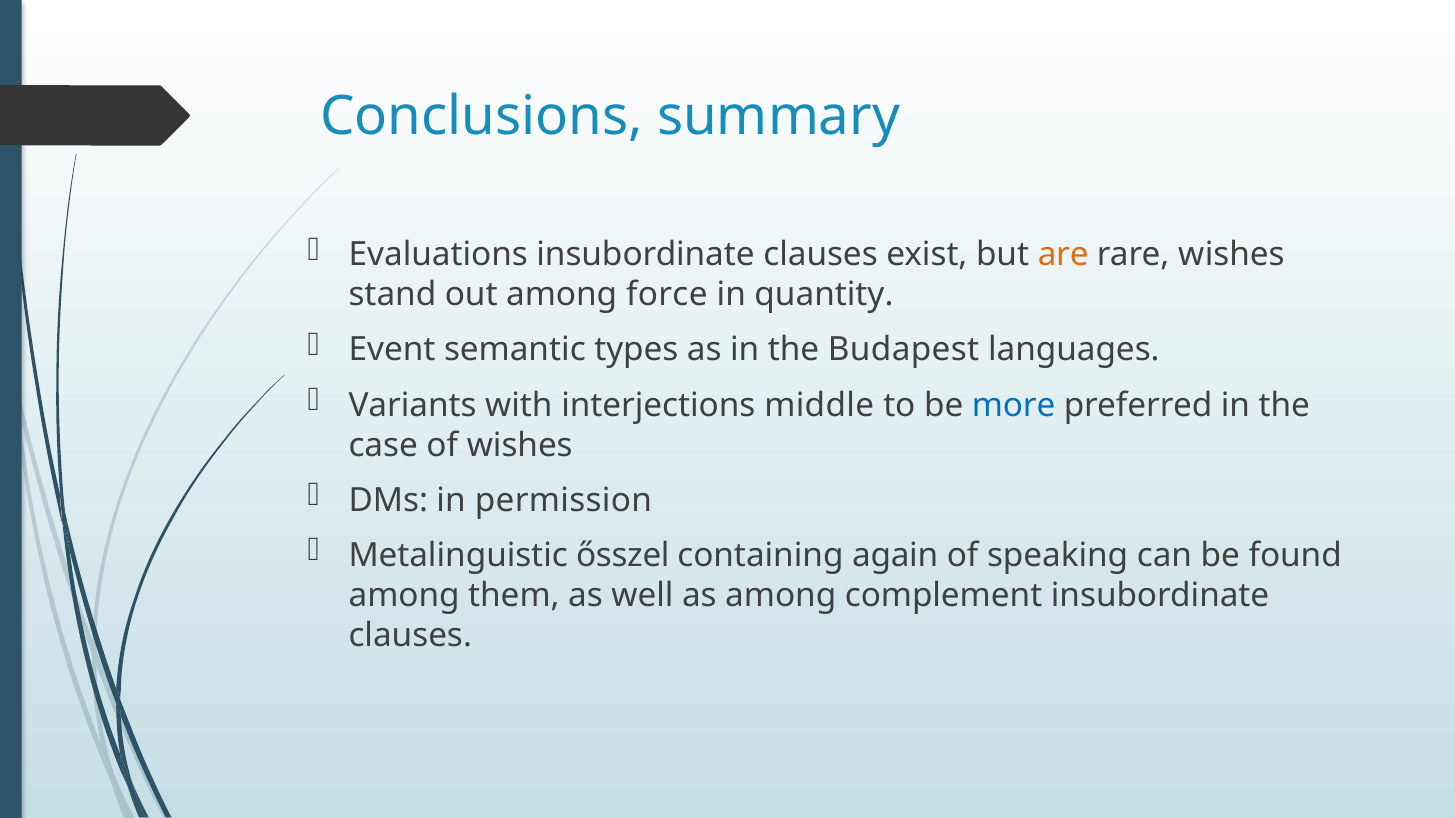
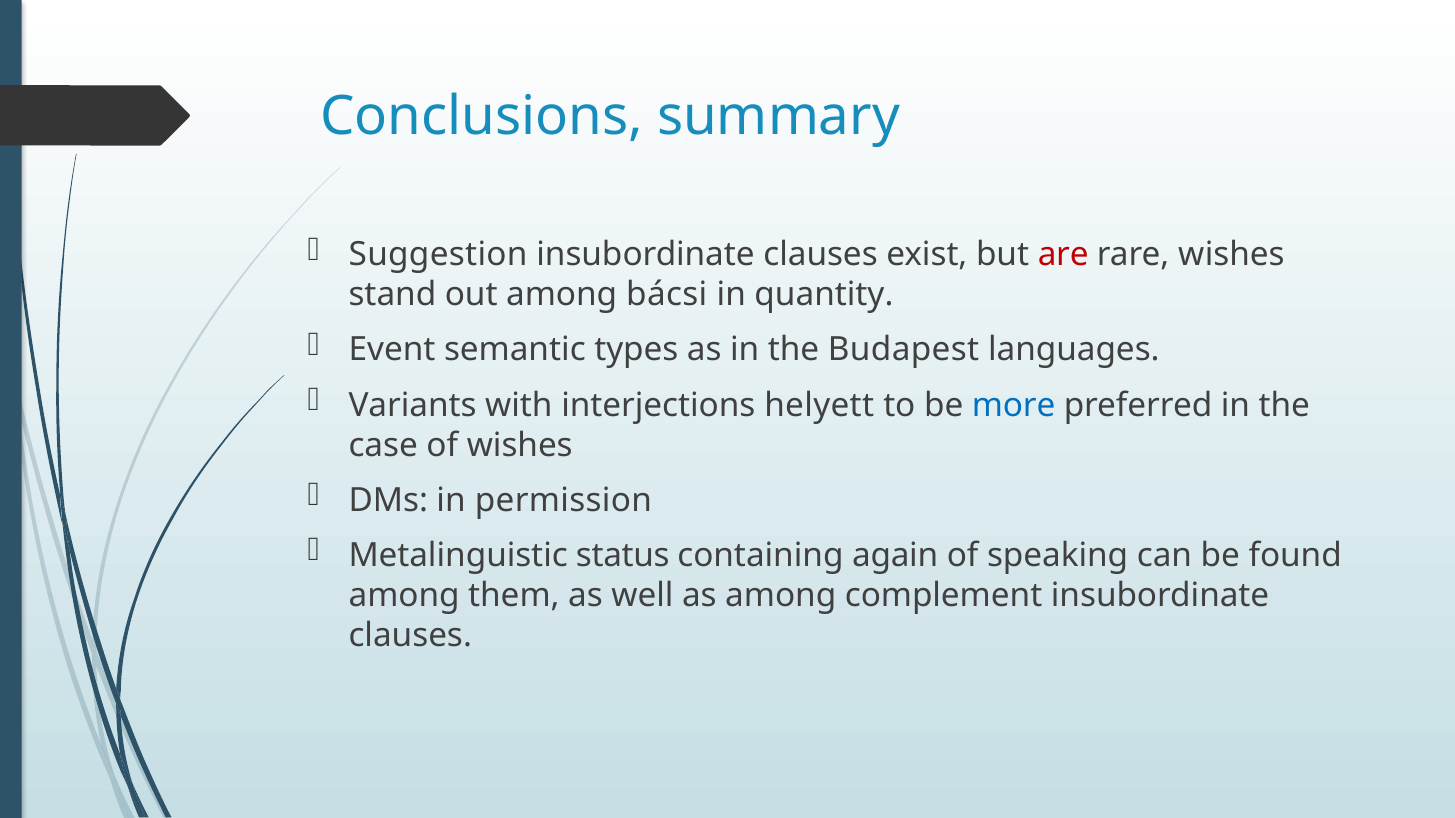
Evaluations: Evaluations -> Suggestion (438, 255)
are colour: orange -> red (1063, 255)
force: force -> bácsi (667, 295)
middle: middle -> helyett (819, 405)
ősszel: ősszel -> status (623, 555)
